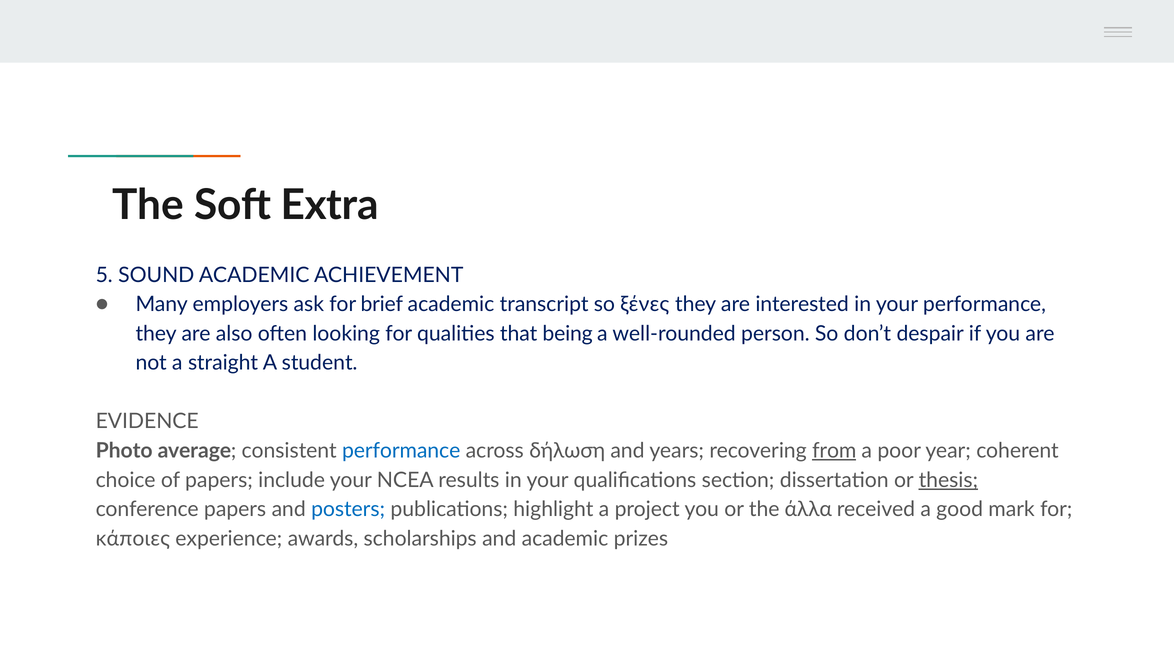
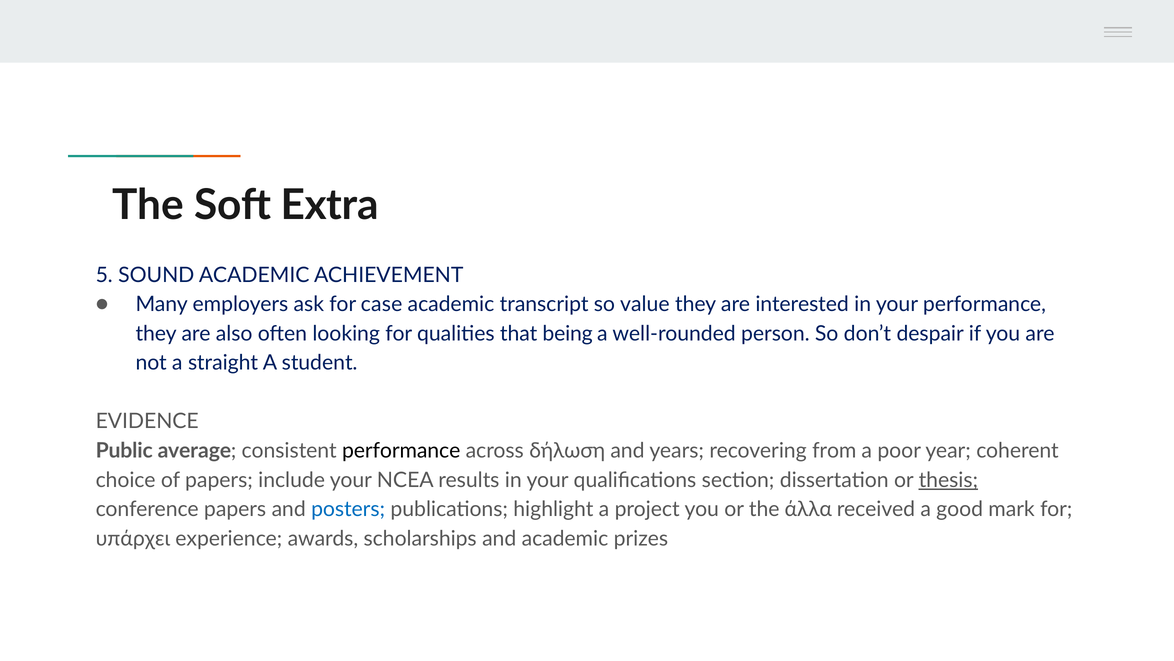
brief: brief -> case (382, 304)
ξένες: ξένες -> value (645, 304)
Photo: Photo -> Public (124, 450)
performance colour: blue -> black (401, 450)
from underline: present -> none (834, 450)
κάποιες: κάποιες -> υπάρχει (133, 538)
